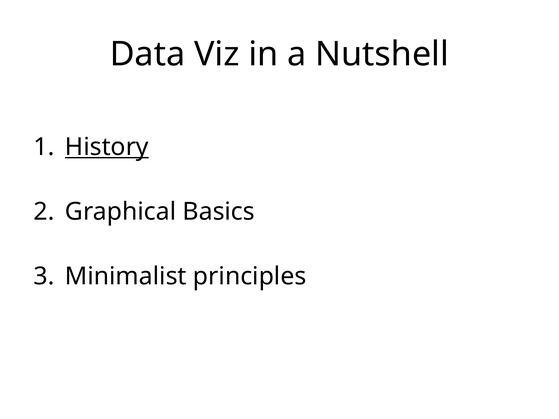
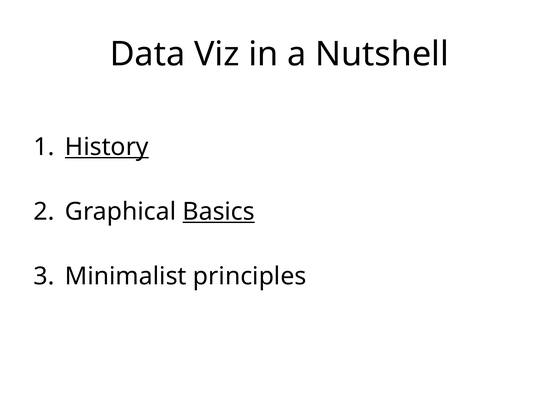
Basics underline: none -> present (219, 212)
